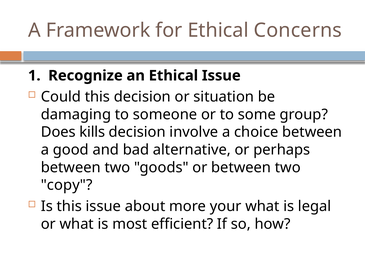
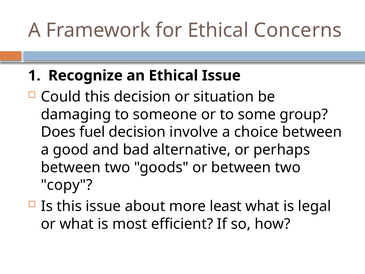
kills: kills -> fuel (92, 132)
your: your -> least (226, 206)
